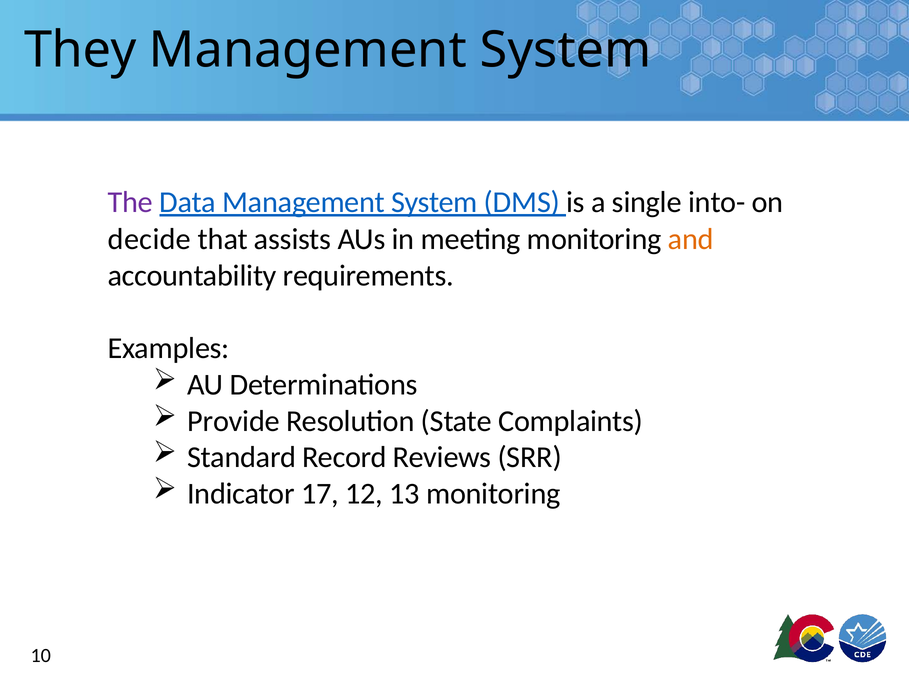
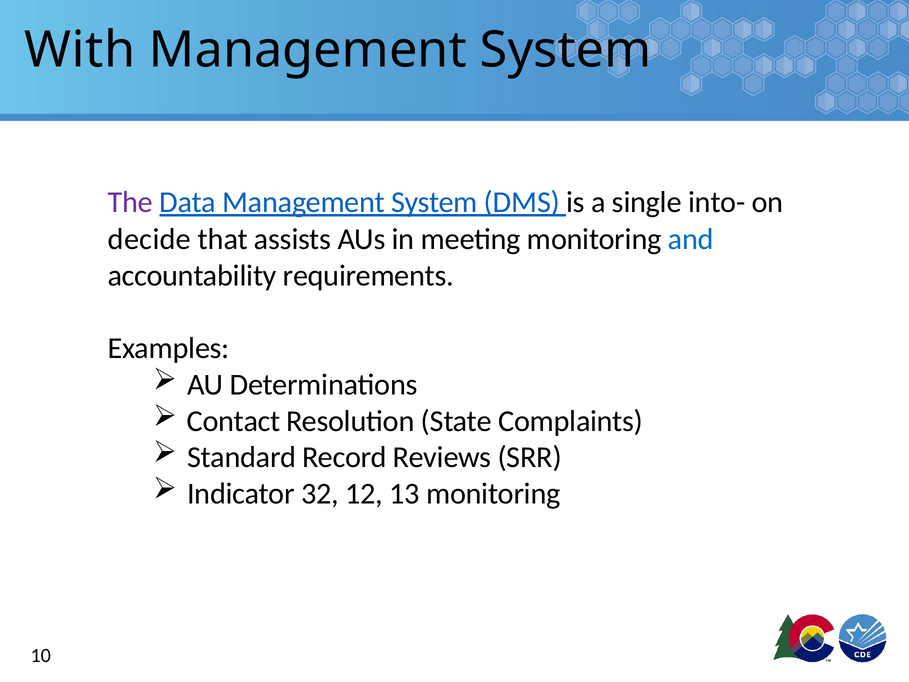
They: They -> With (80, 50)
and colour: orange -> blue (691, 239)
Provide: Provide -> Contact (234, 421)
17: 17 -> 32 (320, 494)
